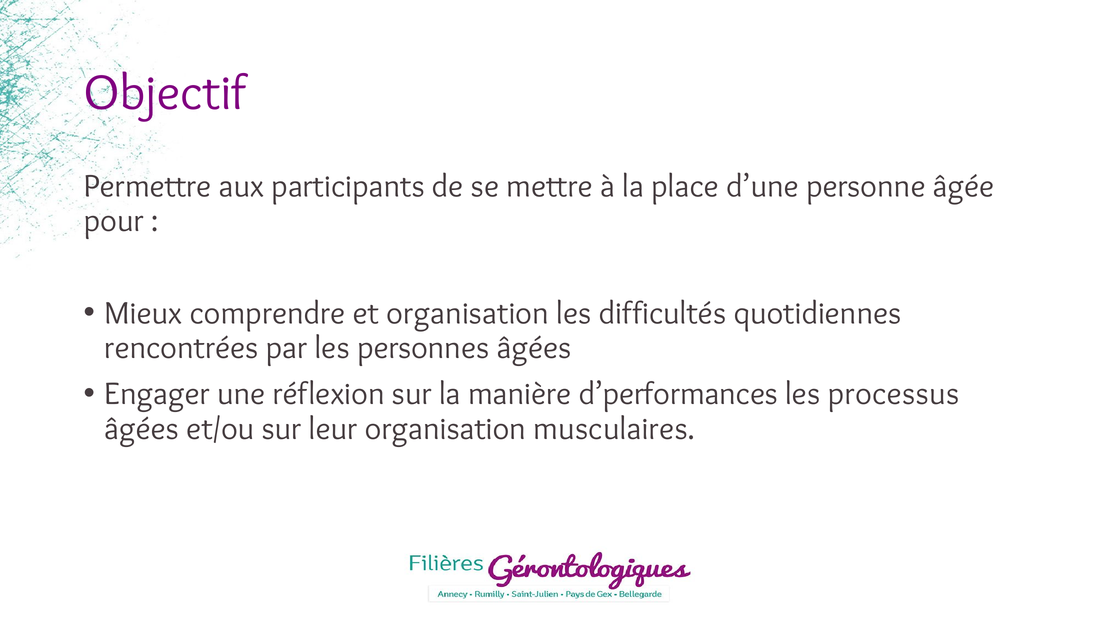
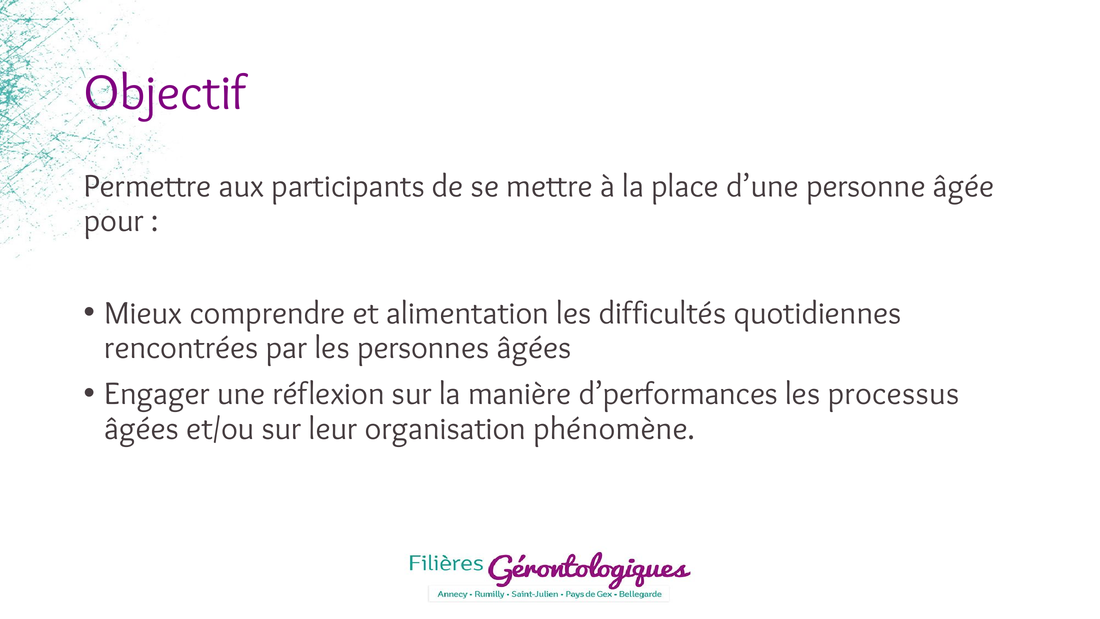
et organisation: organisation -> alimentation (468, 313)
musculaires: musculaires -> phénomène (614, 428)
